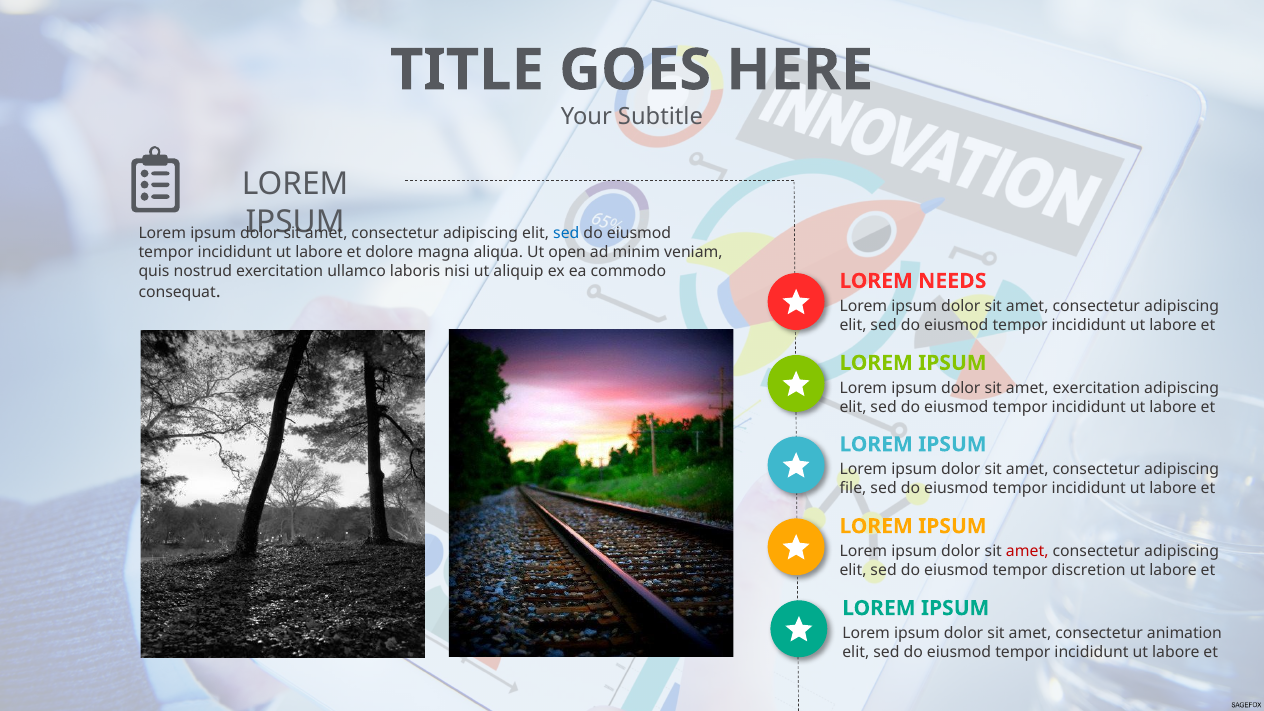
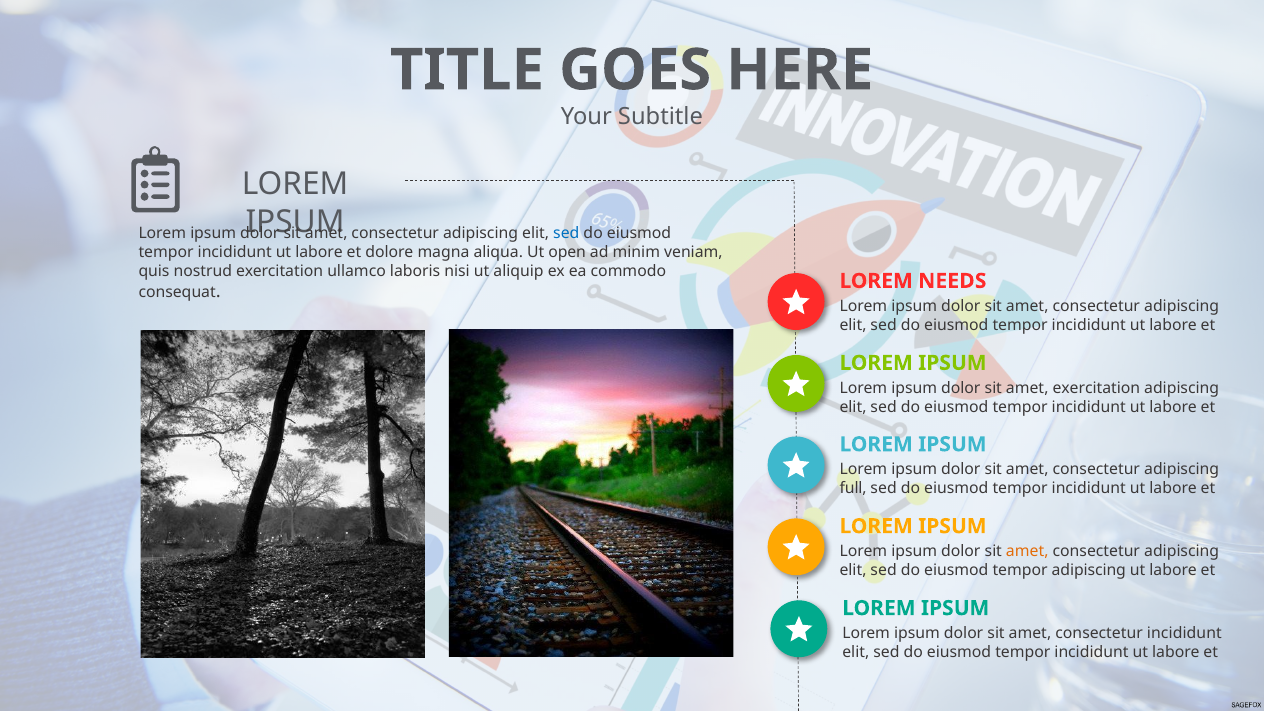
file: file -> full (853, 488)
amet colour: red -> orange (1027, 551)
tempor discretion: discretion -> adipiscing (1089, 570)
consectetur animation: animation -> incididunt (1184, 633)
